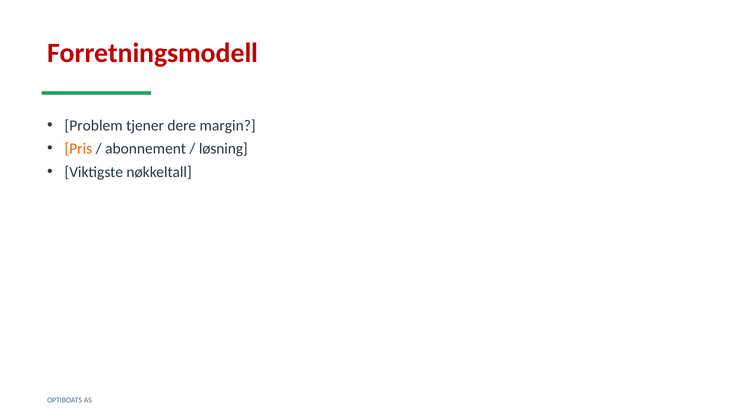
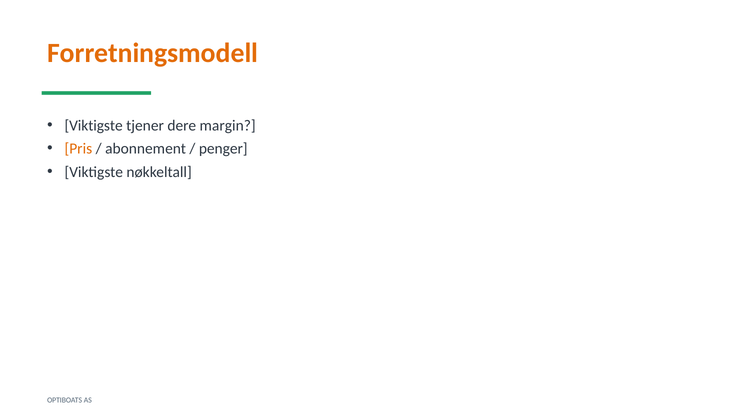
Forretningsmodell colour: red -> orange (153, 53)
Problem: Problem -> Viktigste (94, 126)
løsning: løsning -> penger (223, 149)
